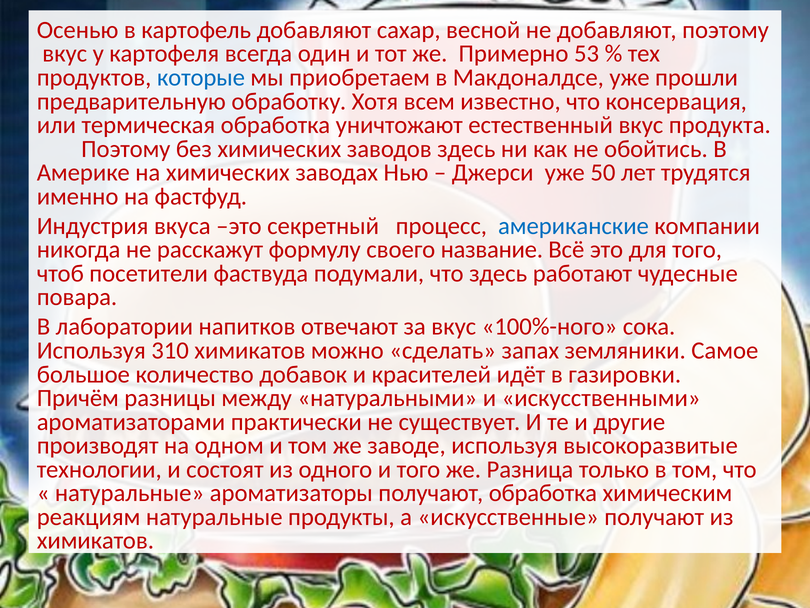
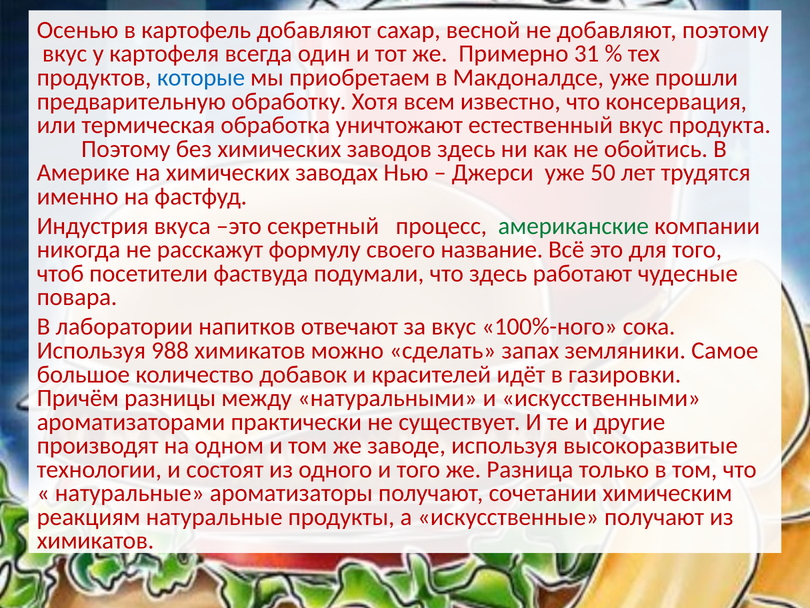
53: 53 -> 31 (587, 54)
американские colour: blue -> green (573, 226)
310: 310 -> 988 (170, 350)
получают обработка: обработка -> сочетании (543, 493)
